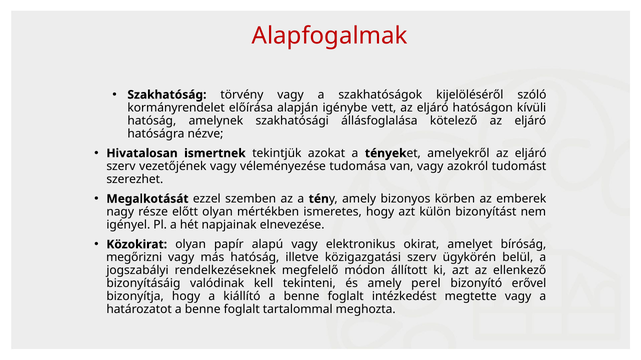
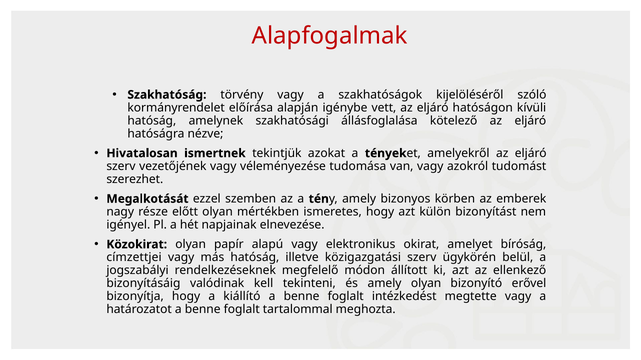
megőrizni: megőrizni -> címzettjei (134, 258)
amely perel: perel -> olyan (426, 284)
